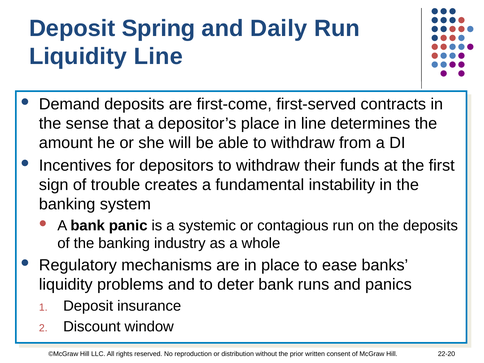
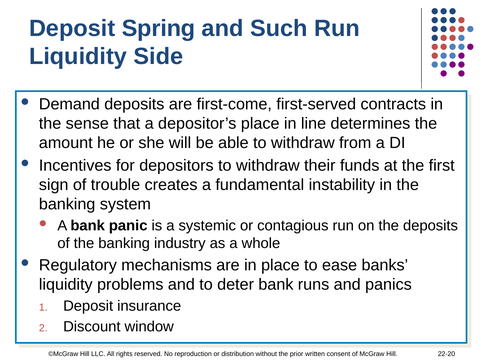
Daily: Daily -> Such (279, 28)
Liquidity Line: Line -> Side (158, 57)
